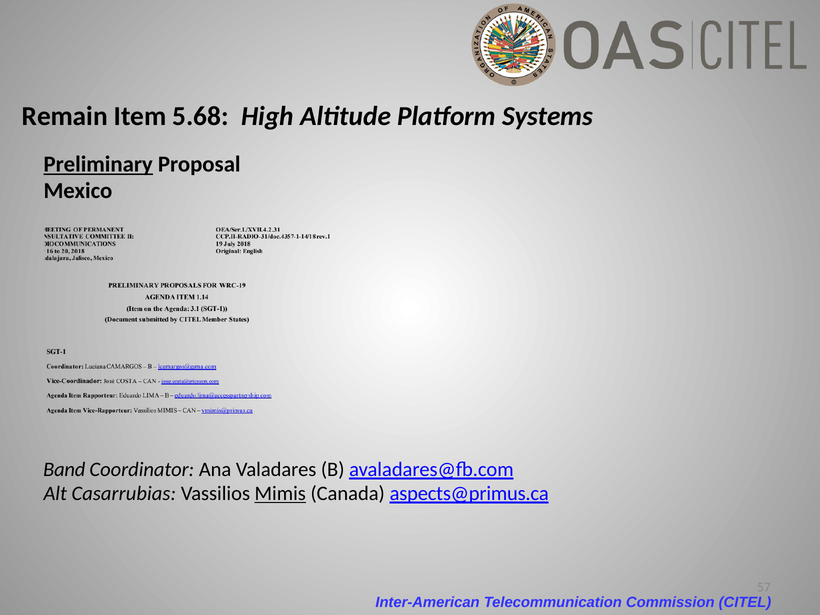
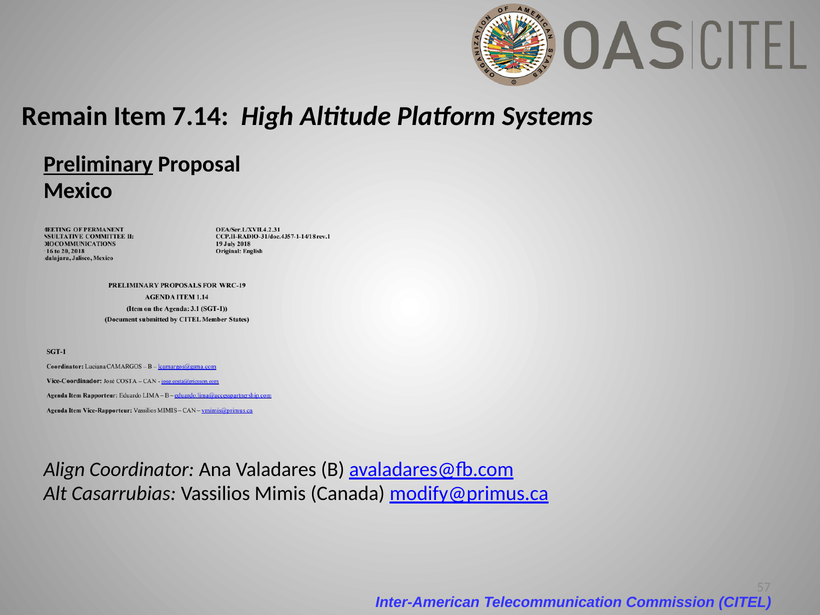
5.68: 5.68 -> 7.14 (200, 116)
Band: Band -> Align (64, 469)
Mimis underline: present -> none (280, 494)
aspects@primus.ca: aspects@primus.ca -> modify@primus.ca (469, 494)
